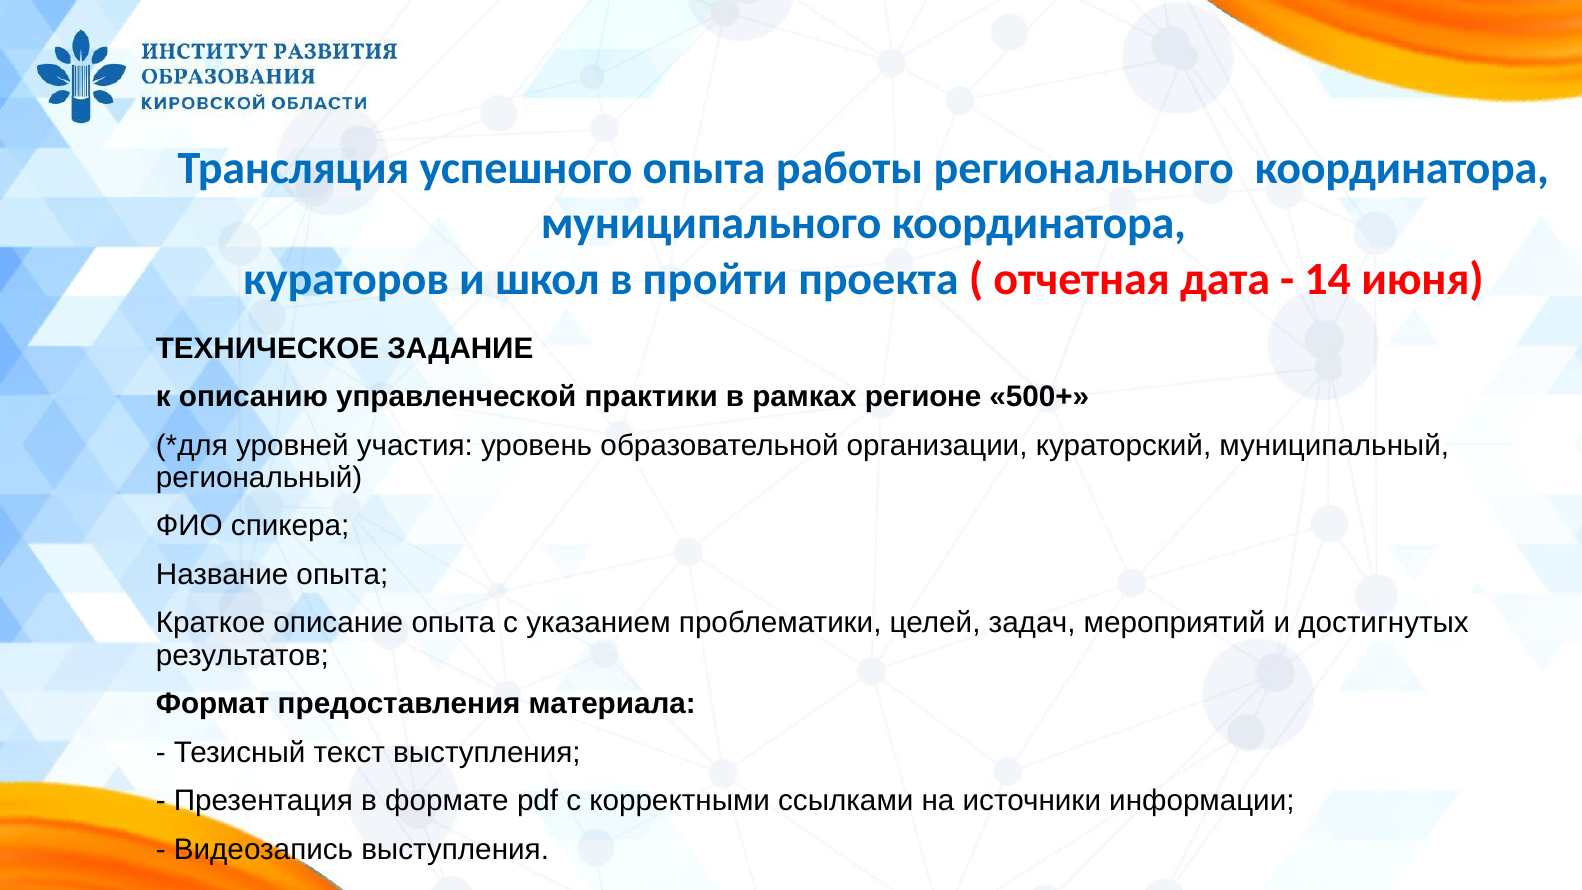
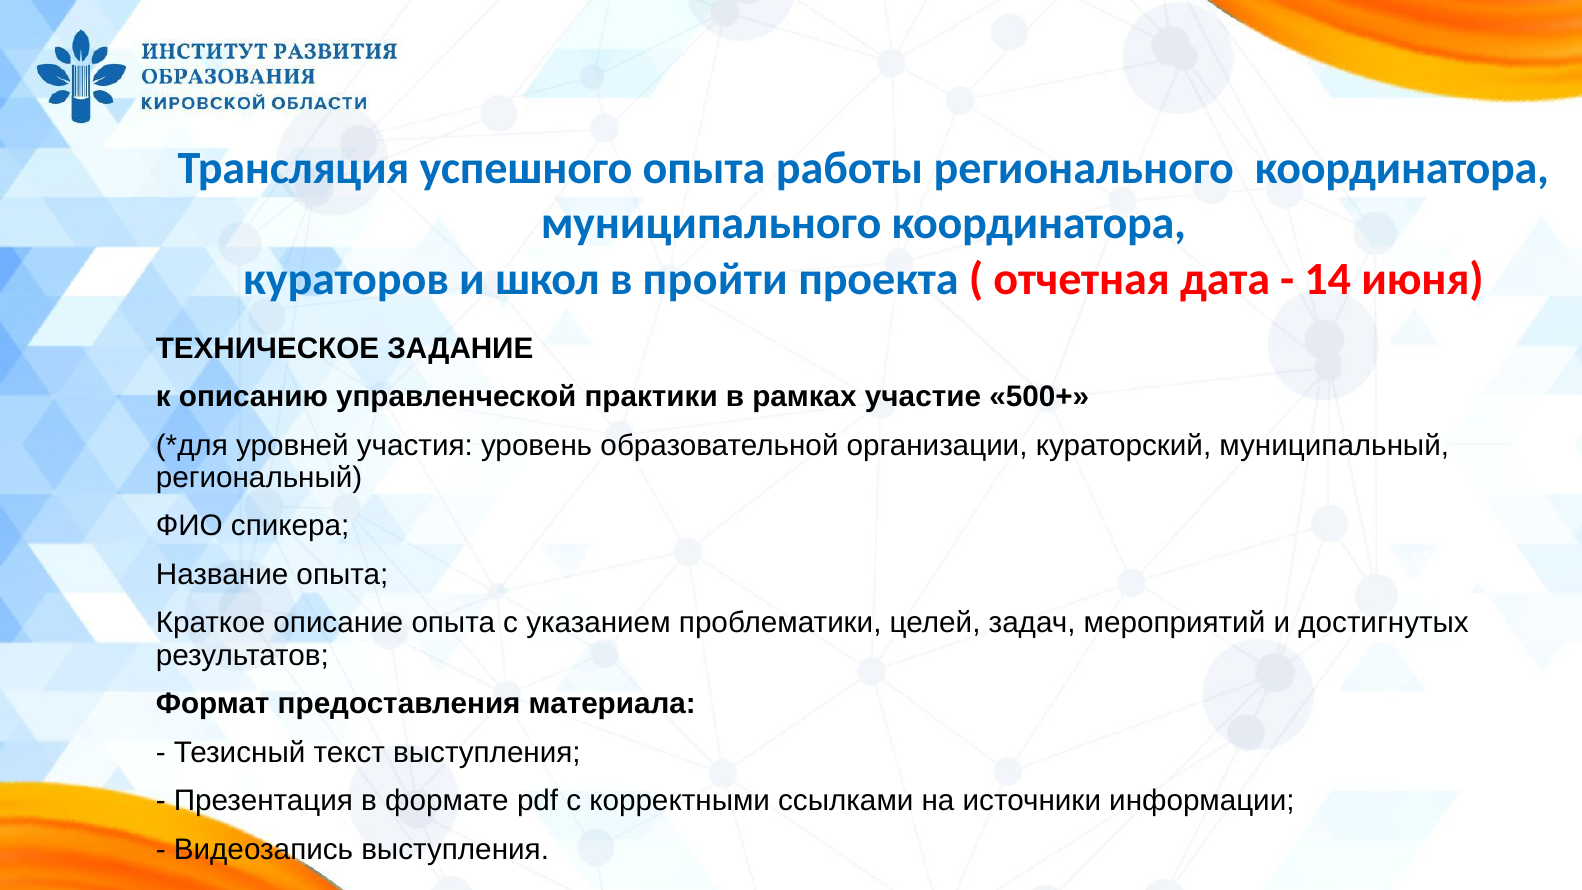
регионе: регионе -> участие (923, 397)
